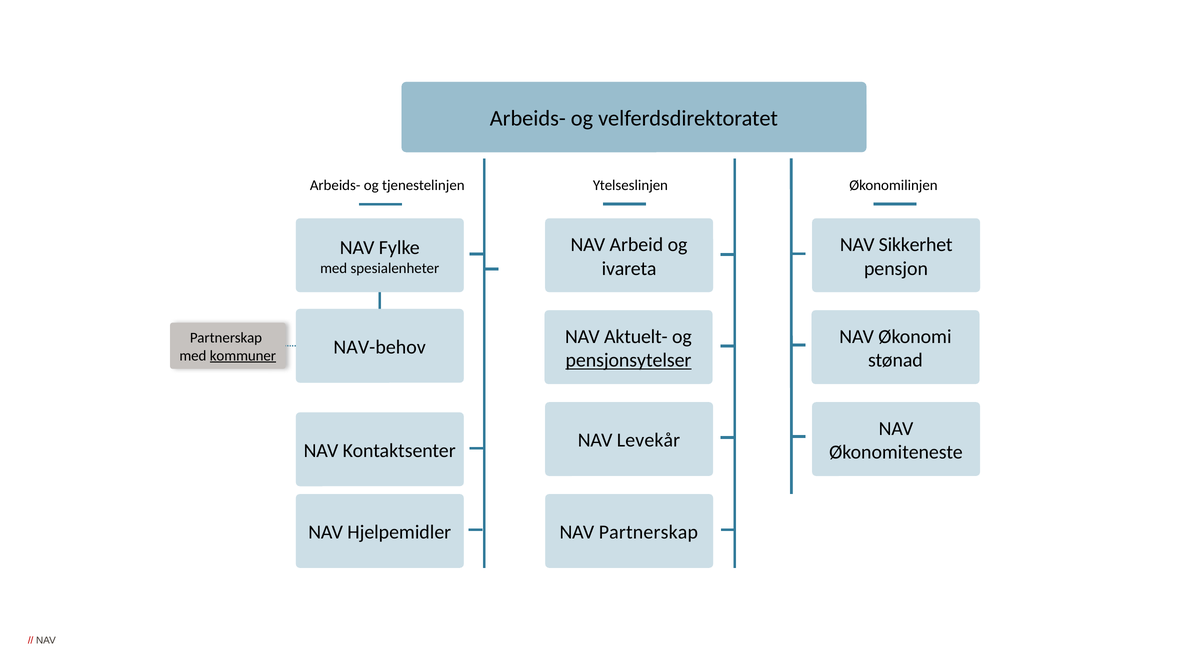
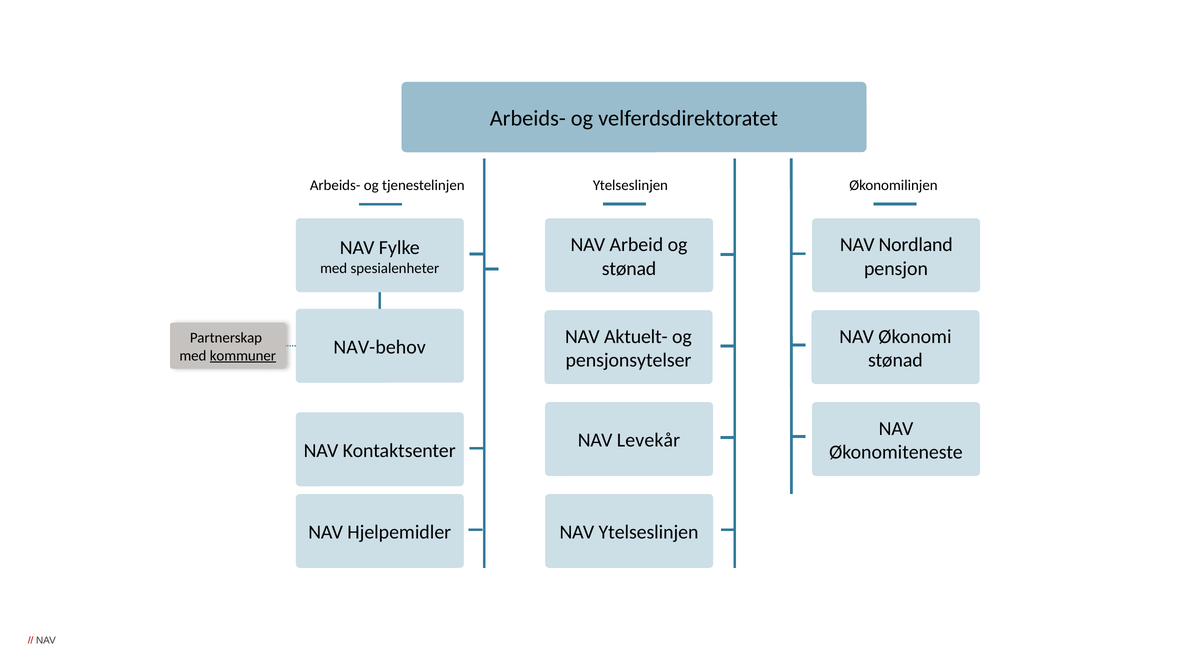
Sikkerhet: Sikkerhet -> Nordland (916, 245)
ivareta: ivareta -> stønad (629, 269)
pensjonsytelser underline: present -> none (628, 360)
NAV Partnerskap: Partnerskap -> Ytelseslinjen (649, 532)
